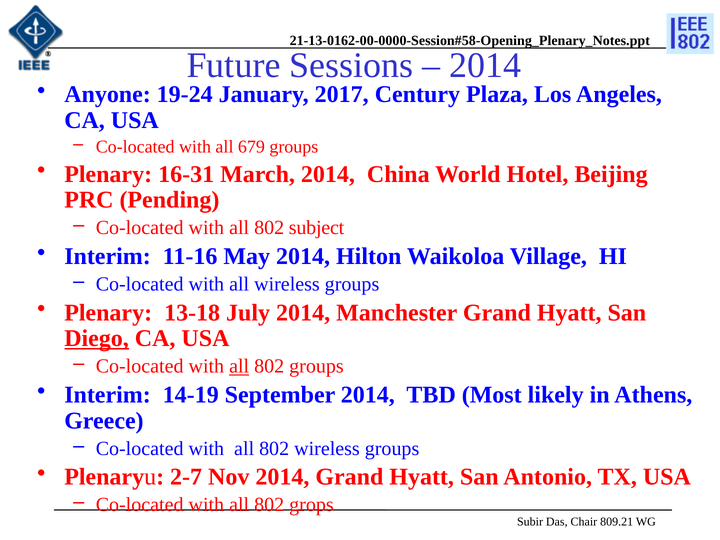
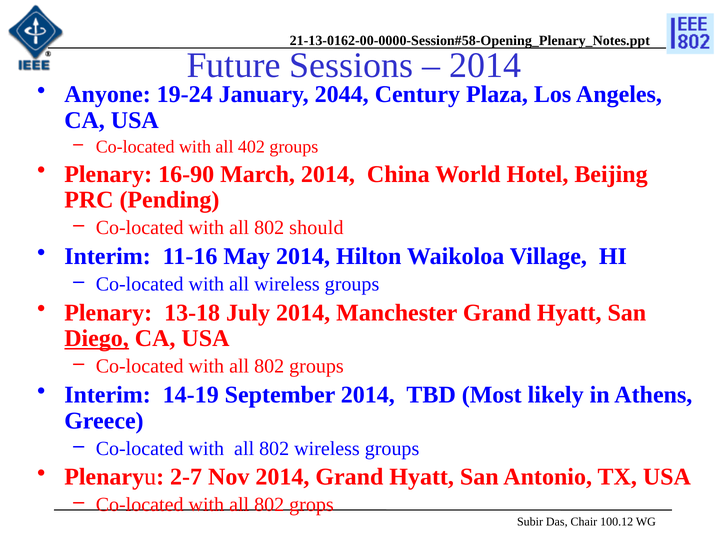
2017: 2017 -> 2044 (342, 94)
679: 679 -> 402 (251, 147)
16-31: 16-31 -> 16-90 (186, 174)
subject: subject -> should (316, 228)
all underline: present -> none (239, 366)
809.21: 809.21 -> 100.12 (617, 522)
